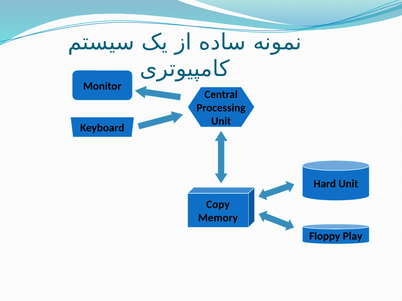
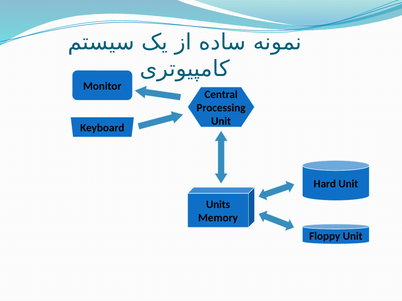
Copy: Copy -> Units (218, 205)
Floppy Play: Play -> Unit (353, 236)
